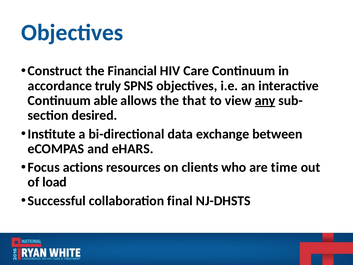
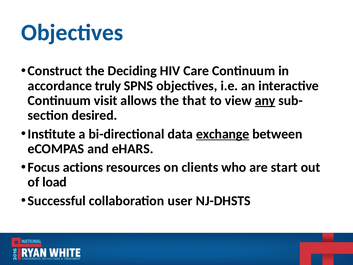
Financial: Financial -> Deciding (132, 71)
able: able -> visit (106, 101)
exchange underline: none -> present (223, 134)
time: time -> start (284, 167)
final: final -> user (180, 201)
